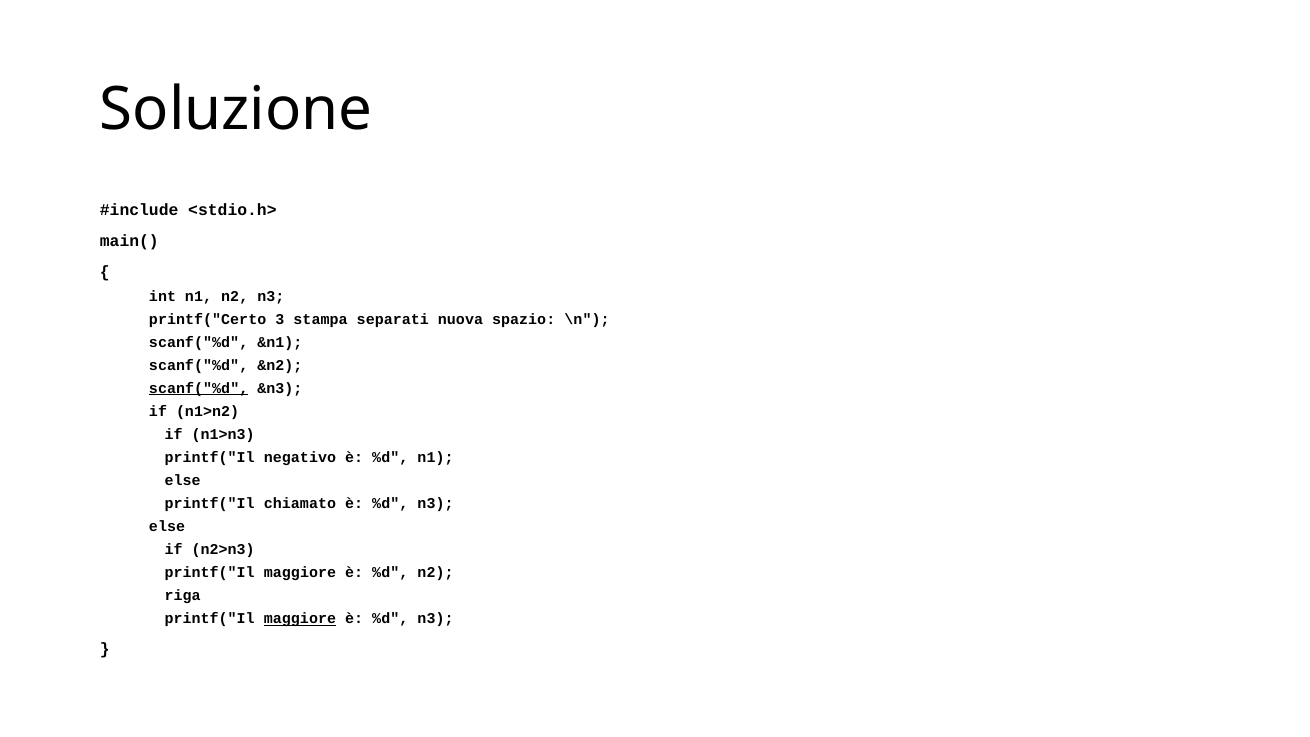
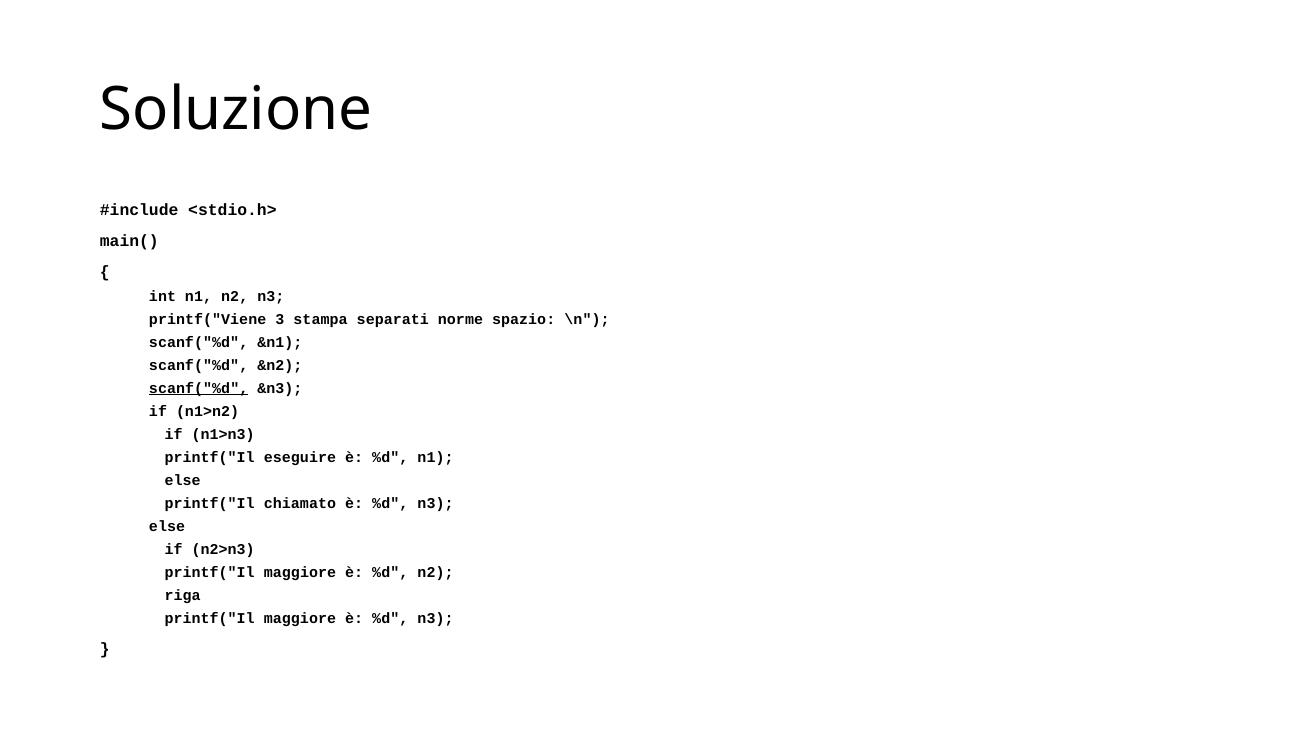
printf("Certo: printf("Certo -> printf("Viene (208, 319)
nuova: nuova -> norme (460, 319)
negativo: negativo -> eseguire (300, 457)
maggiore underline: present -> none (300, 618)
